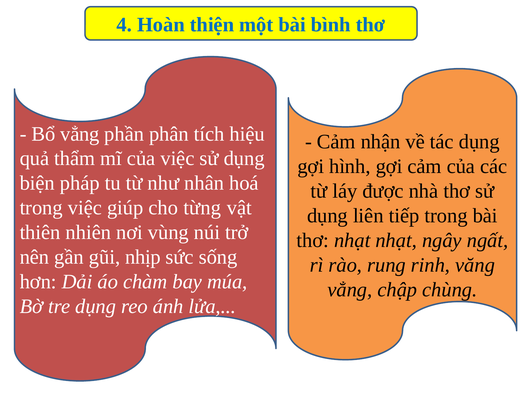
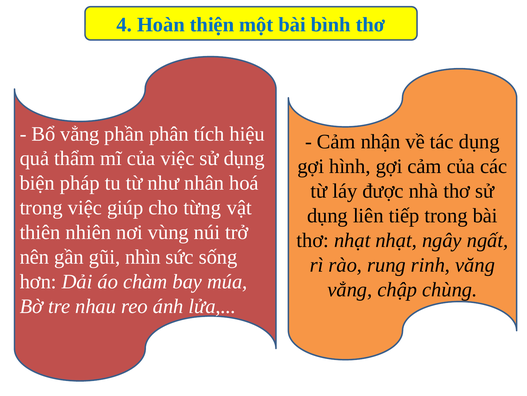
nhịp: nhịp -> nhìn (143, 257)
tre dụng: dụng -> nhau (96, 306)
